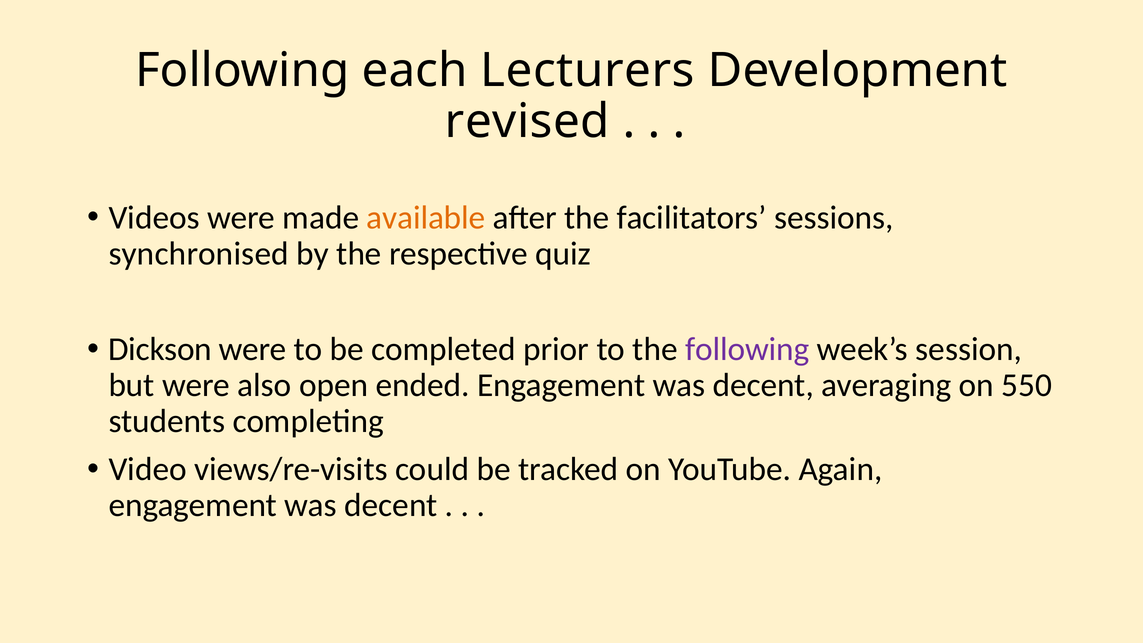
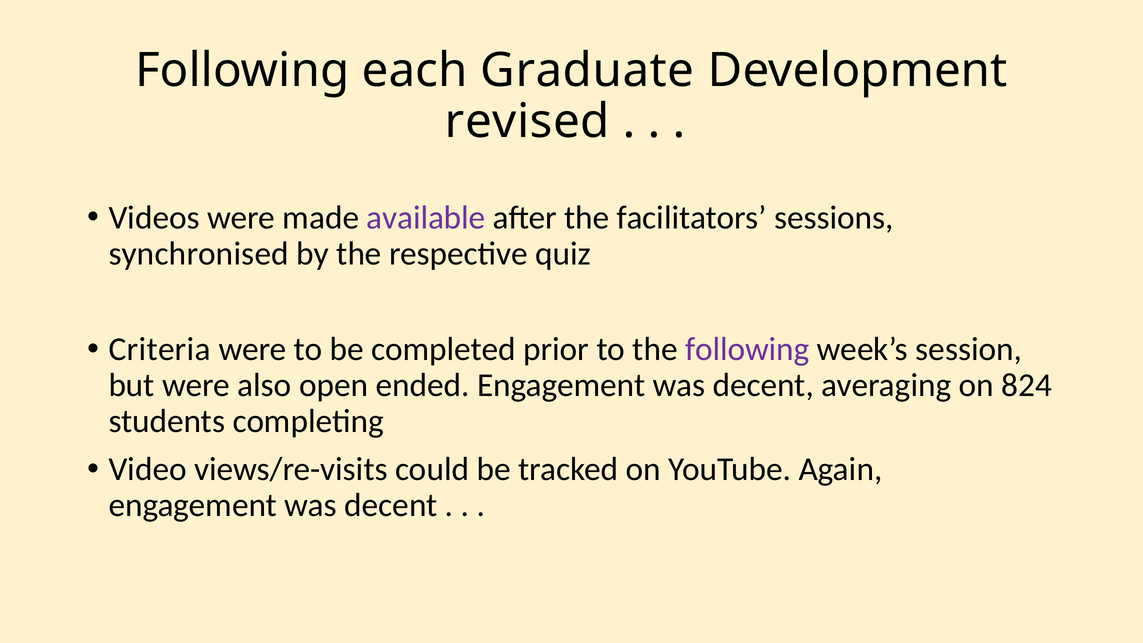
Lecturers: Lecturers -> Graduate (587, 70)
available colour: orange -> purple (426, 218)
Dickson: Dickson -> Criteria (160, 349)
550: 550 -> 824 (1027, 385)
